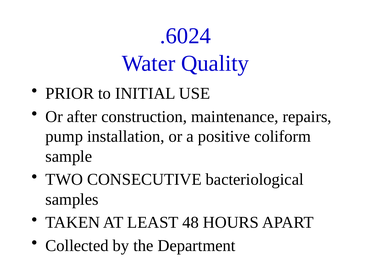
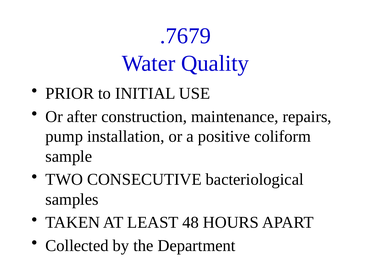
.6024: .6024 -> .7679 (185, 36)
